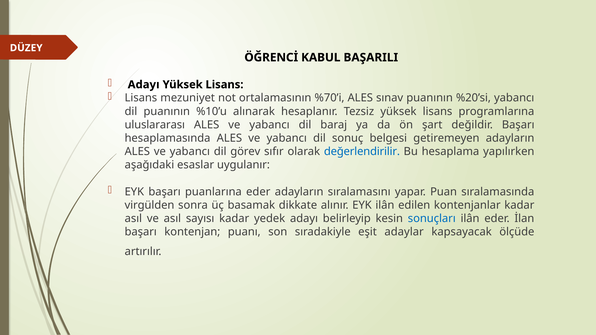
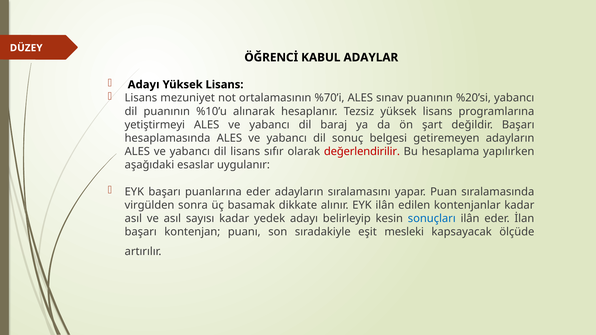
BAŞARILI: BAŞARILI -> ADAYLAR (371, 57)
uluslararası: uluslararası -> yetiştirmeyi (155, 125)
dil görev: görev -> lisans (245, 152)
değerlendirilir colour: blue -> red (362, 152)
adaylar: adaylar -> mesleki (404, 232)
